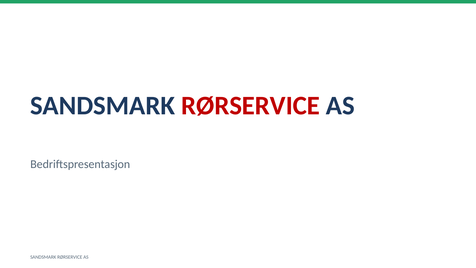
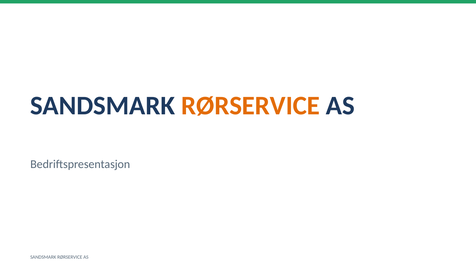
RØRSERVICE colour: red -> orange (251, 106)
